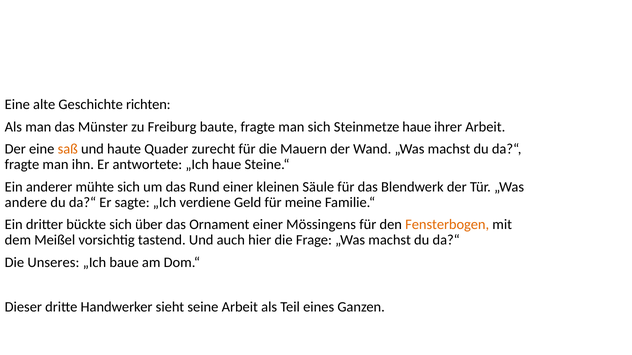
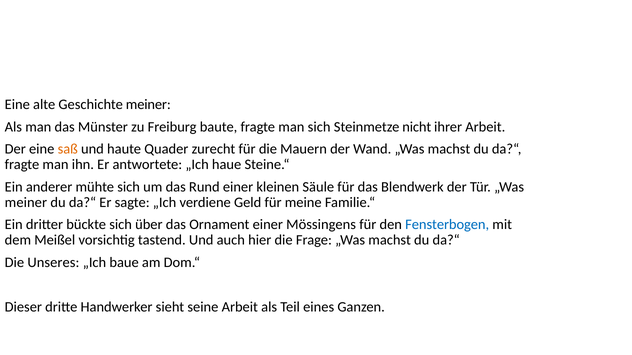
Geschichte richten: richten -> meiner (148, 105)
Steinmetze haue: haue -> nicht (417, 127)
andere: andere -> meiner (26, 203)
Fensterbogen colour: orange -> blue (447, 225)
